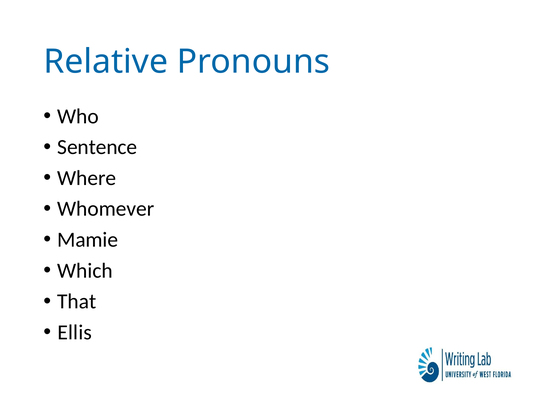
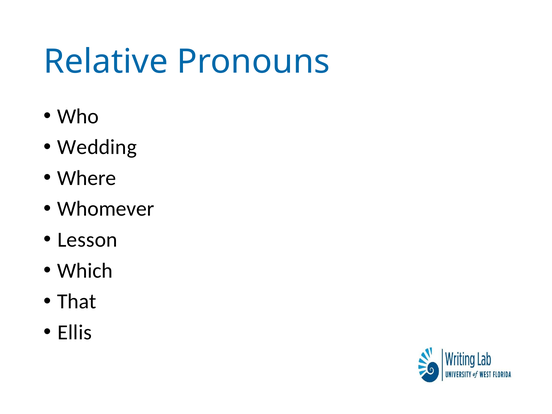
Sentence: Sentence -> Wedding (97, 147)
Mamie: Mamie -> Lesson (87, 240)
